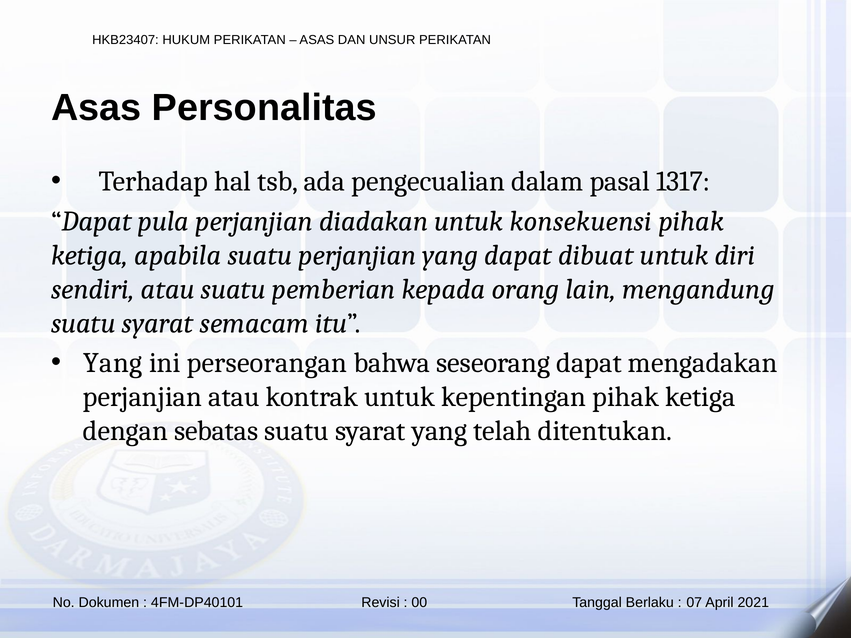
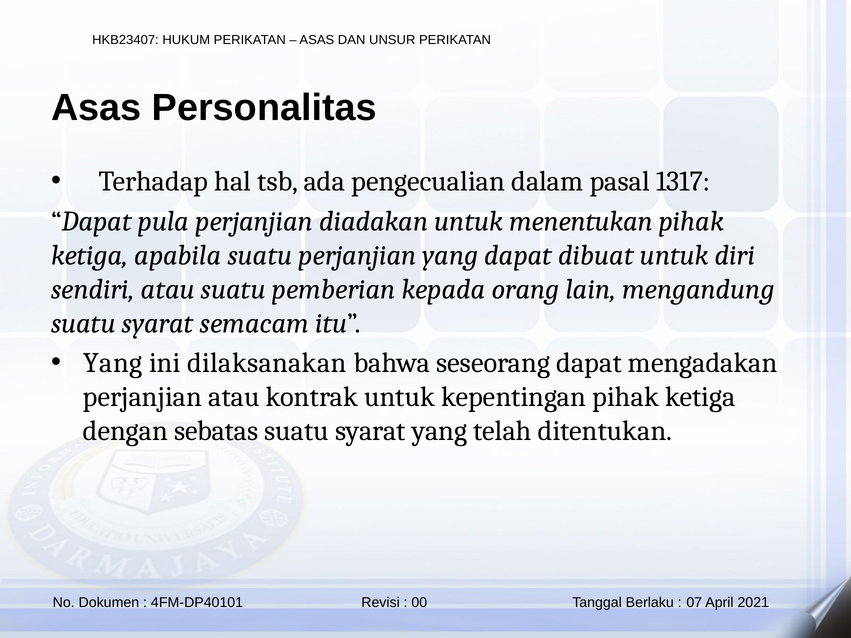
konsekuensi: konsekuensi -> menentukan (581, 221)
perseorangan: perseorangan -> dilaksanakan (267, 363)
